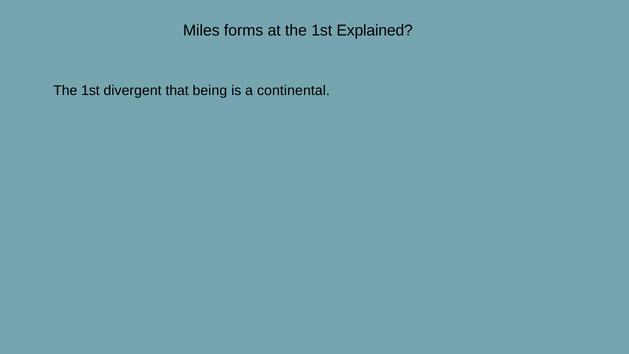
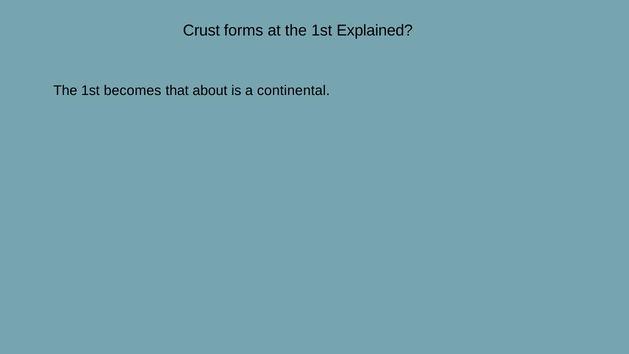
Miles: Miles -> Crust (201, 31)
divergent: divergent -> becomes (133, 91)
being: being -> about (210, 91)
